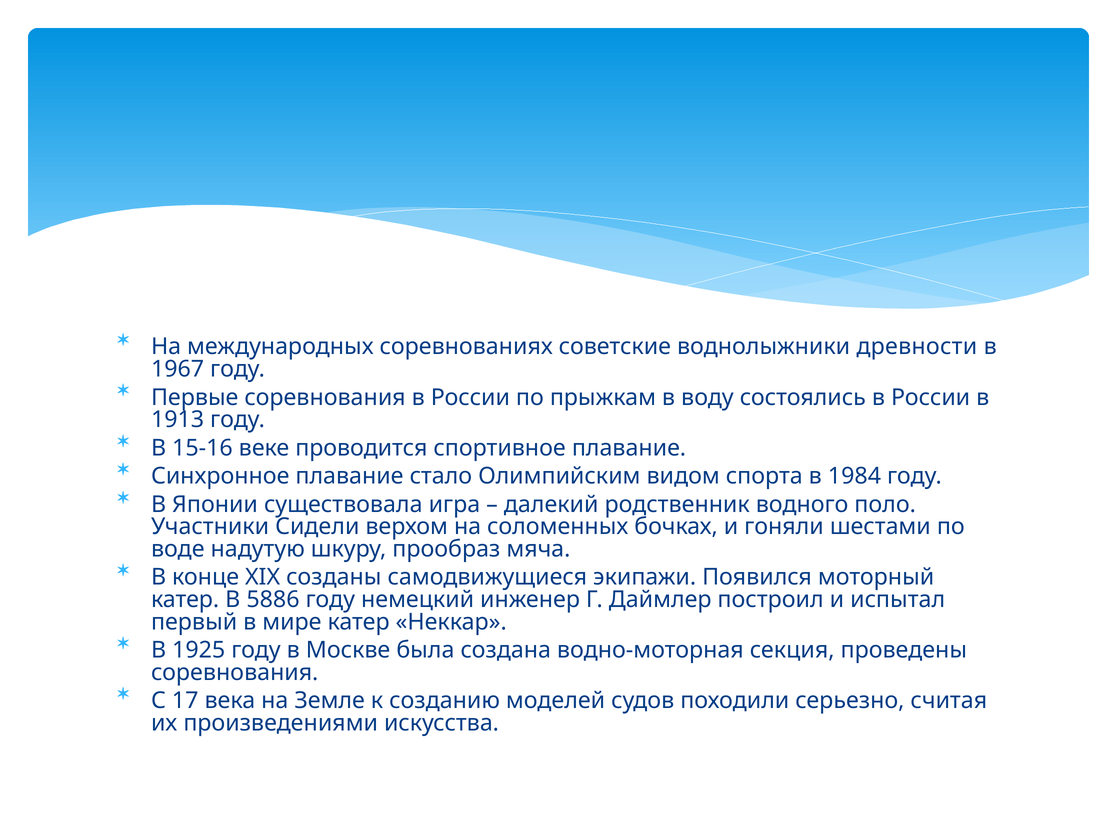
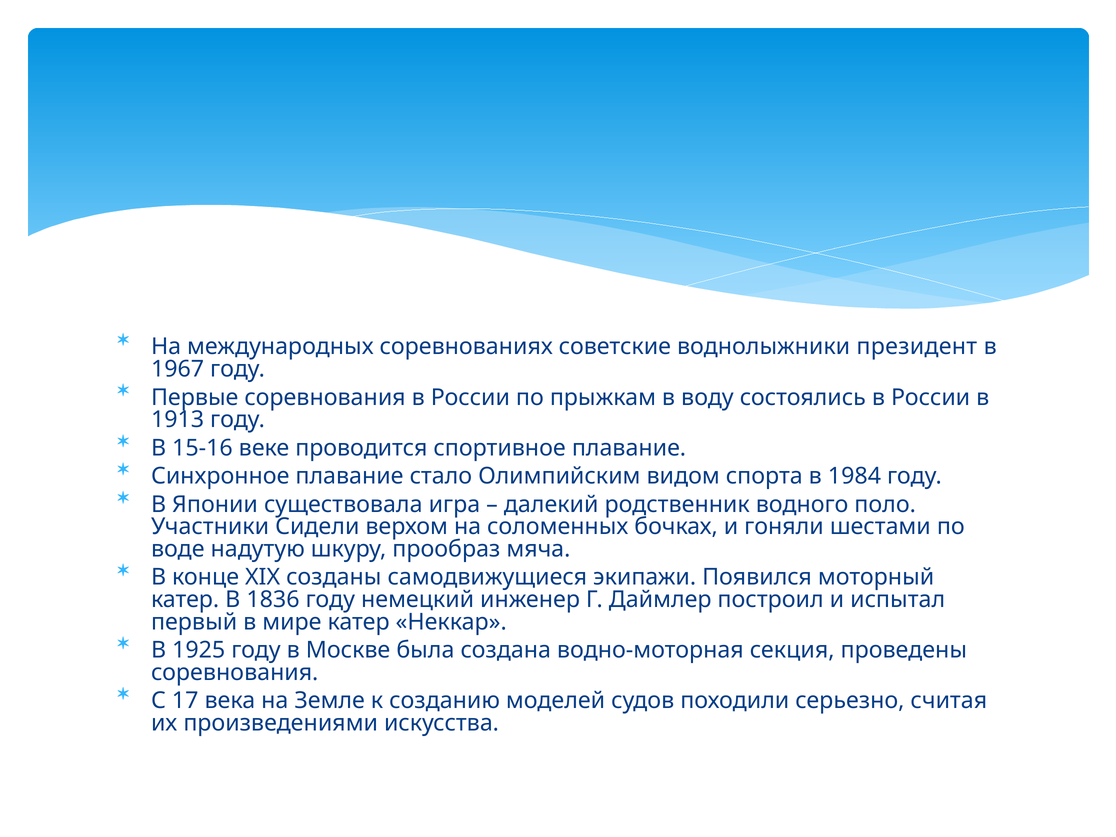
древности: древности -> президент (917, 347)
5886: 5886 -> 1836 (273, 600)
